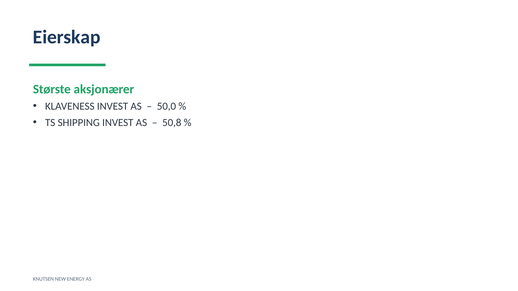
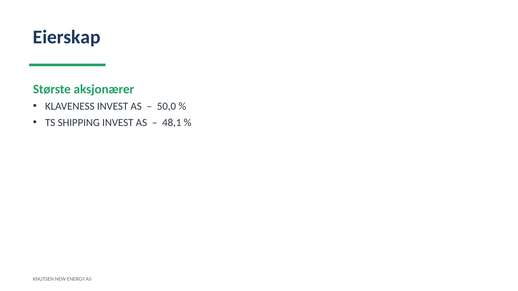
50,8: 50,8 -> 48,1 (172, 123)
